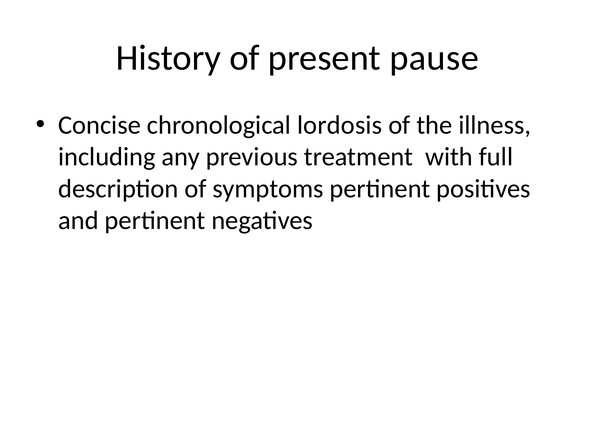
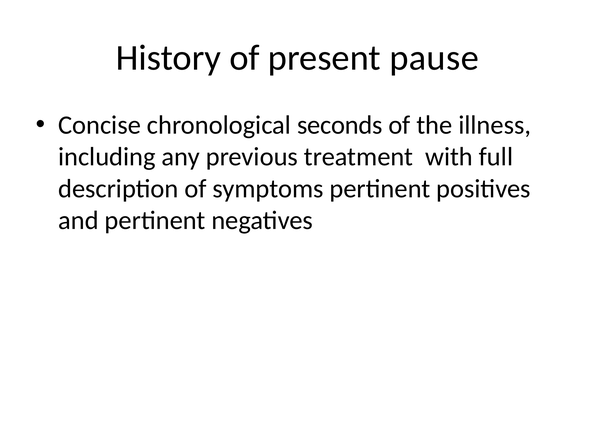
lordosis: lordosis -> seconds (340, 125)
